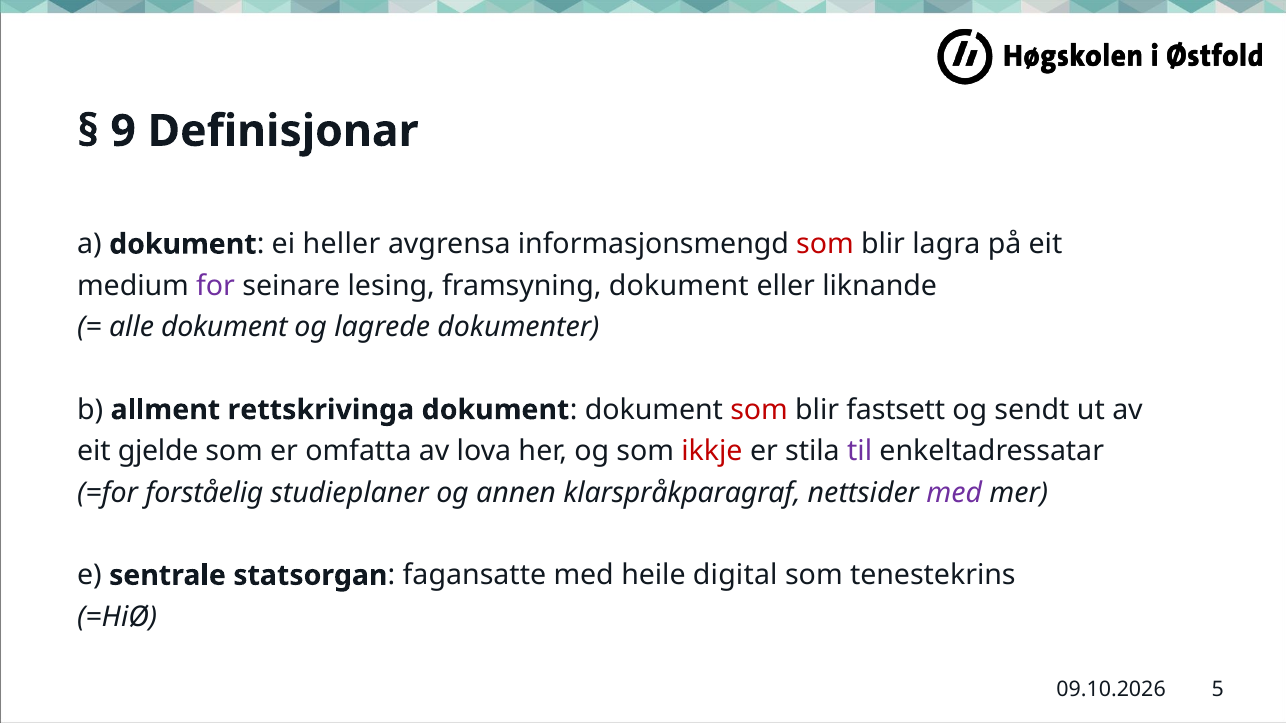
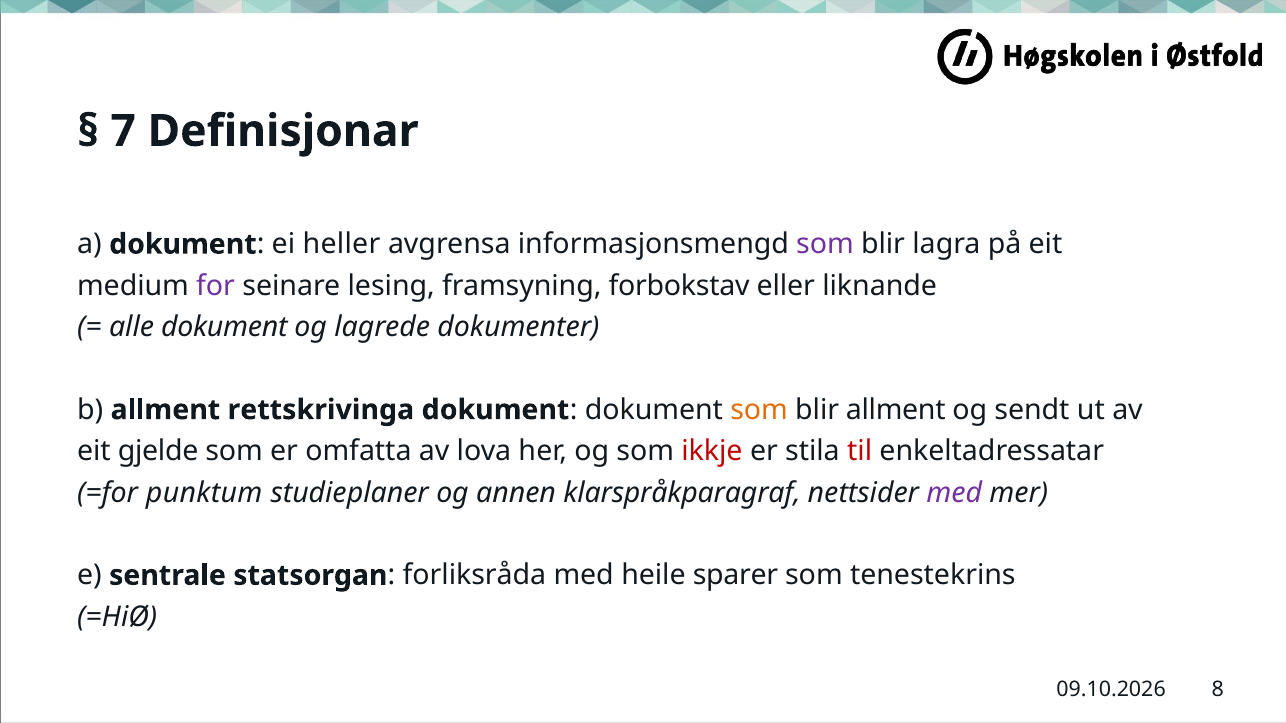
9: 9 -> 7 (123, 131)
som colour: red -> purple (825, 244)
framsyning dokument: dokument -> forbokstav (679, 286)
som colour: red -> orange (759, 410)
blir fastsett: fastsett -> allment (896, 410)
til colour: purple -> red (860, 451)
forståelig: forståelig -> punktum (204, 493)
fagansatte: fagansatte -> forliksråda (474, 576)
digital: digital -> sparer (736, 576)
5: 5 -> 8 (1218, 689)
